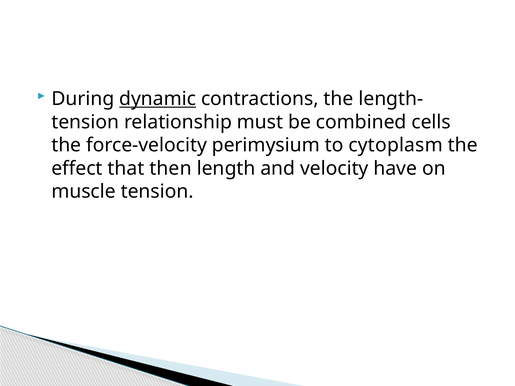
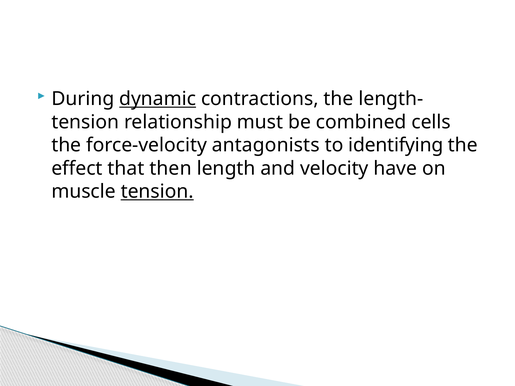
perimysium: perimysium -> antagonists (266, 145)
cytoplasm: cytoplasm -> identifying (396, 145)
tension underline: none -> present (157, 192)
